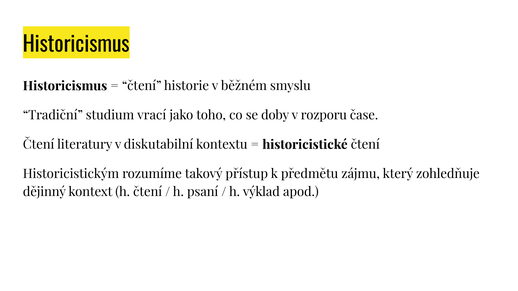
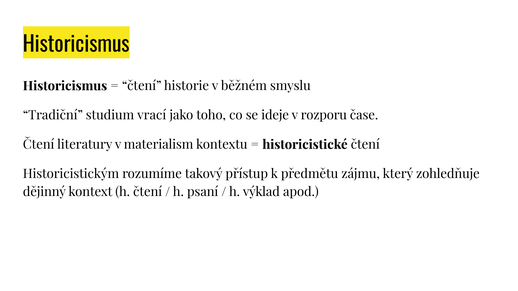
doby: doby -> ideje (275, 115)
diskutabilní: diskutabilní -> materialism (159, 145)
